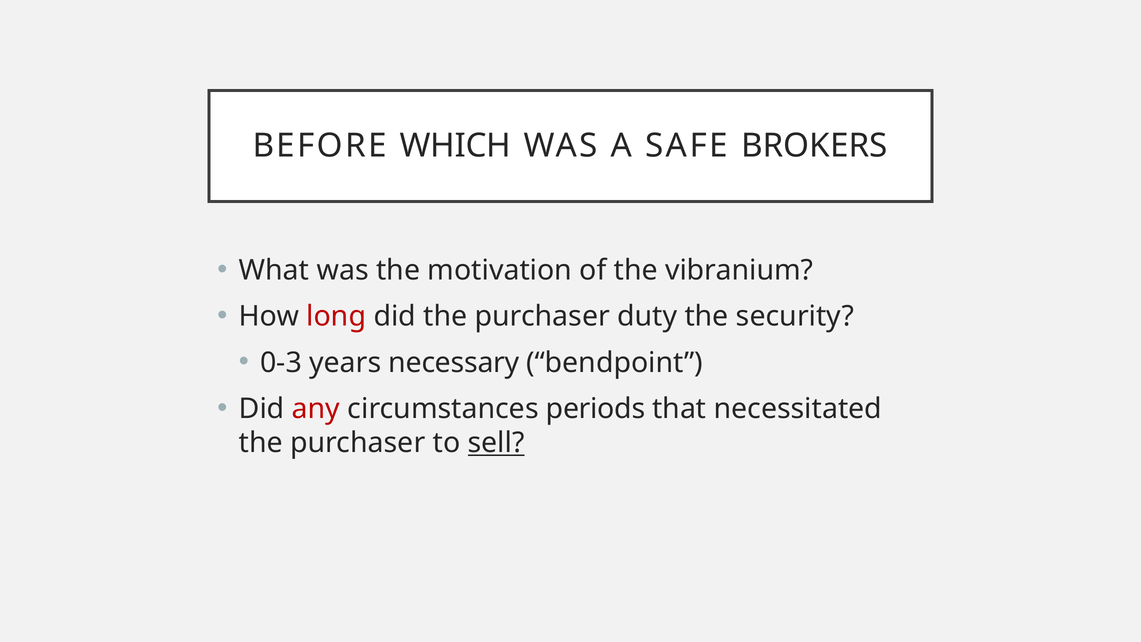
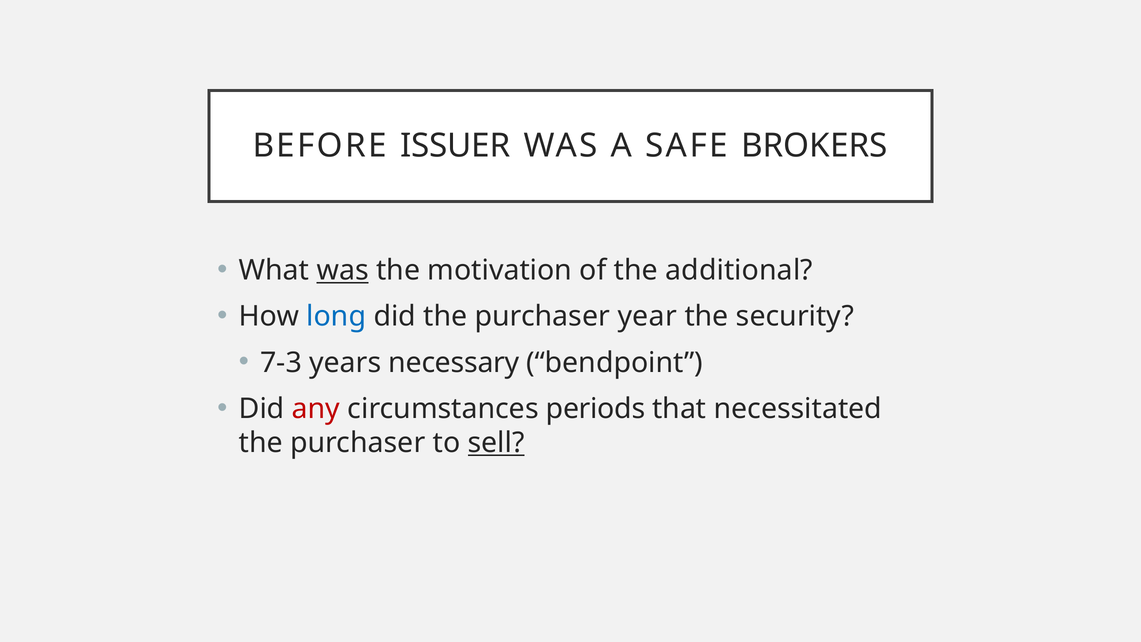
WHICH: WHICH -> ISSUER (455, 146)
was underline: none -> present (343, 270)
vibranium: vibranium -> additional (739, 270)
long colour: red -> blue (336, 316)
duty: duty -> year (647, 316)
0-3: 0-3 -> 7-3 (281, 363)
